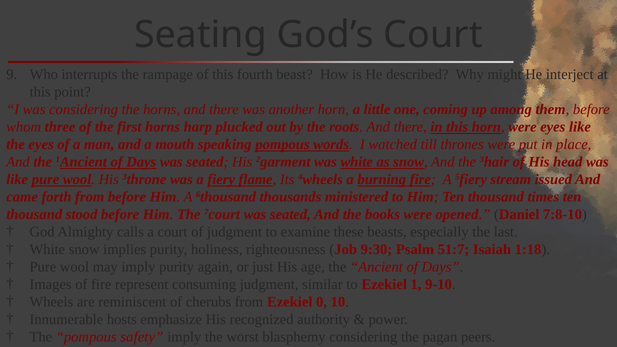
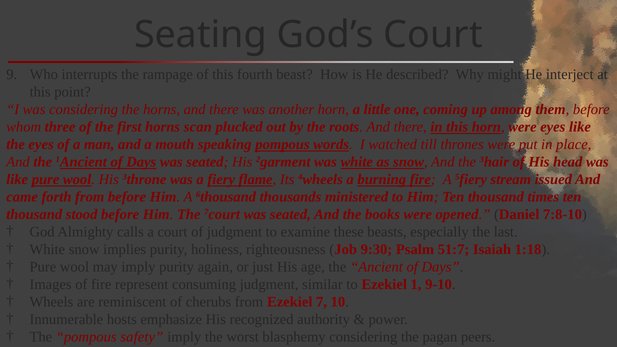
harp: harp -> scan (198, 127)
0: 0 -> 7 (322, 302)
